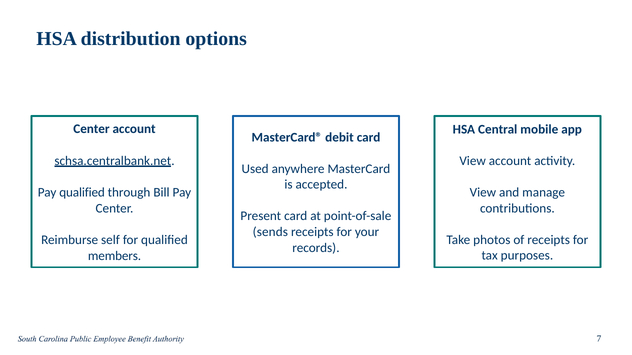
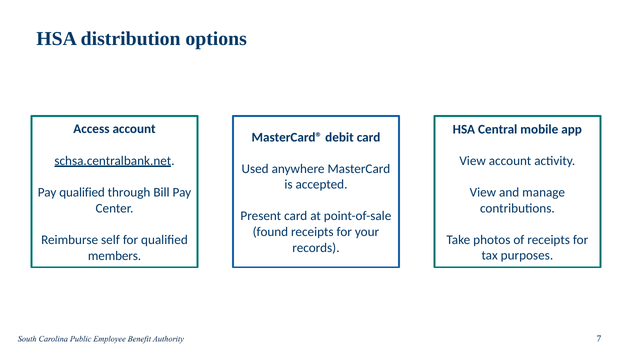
Center: Center -> Access (91, 129)
sends: sends -> found (270, 232)
